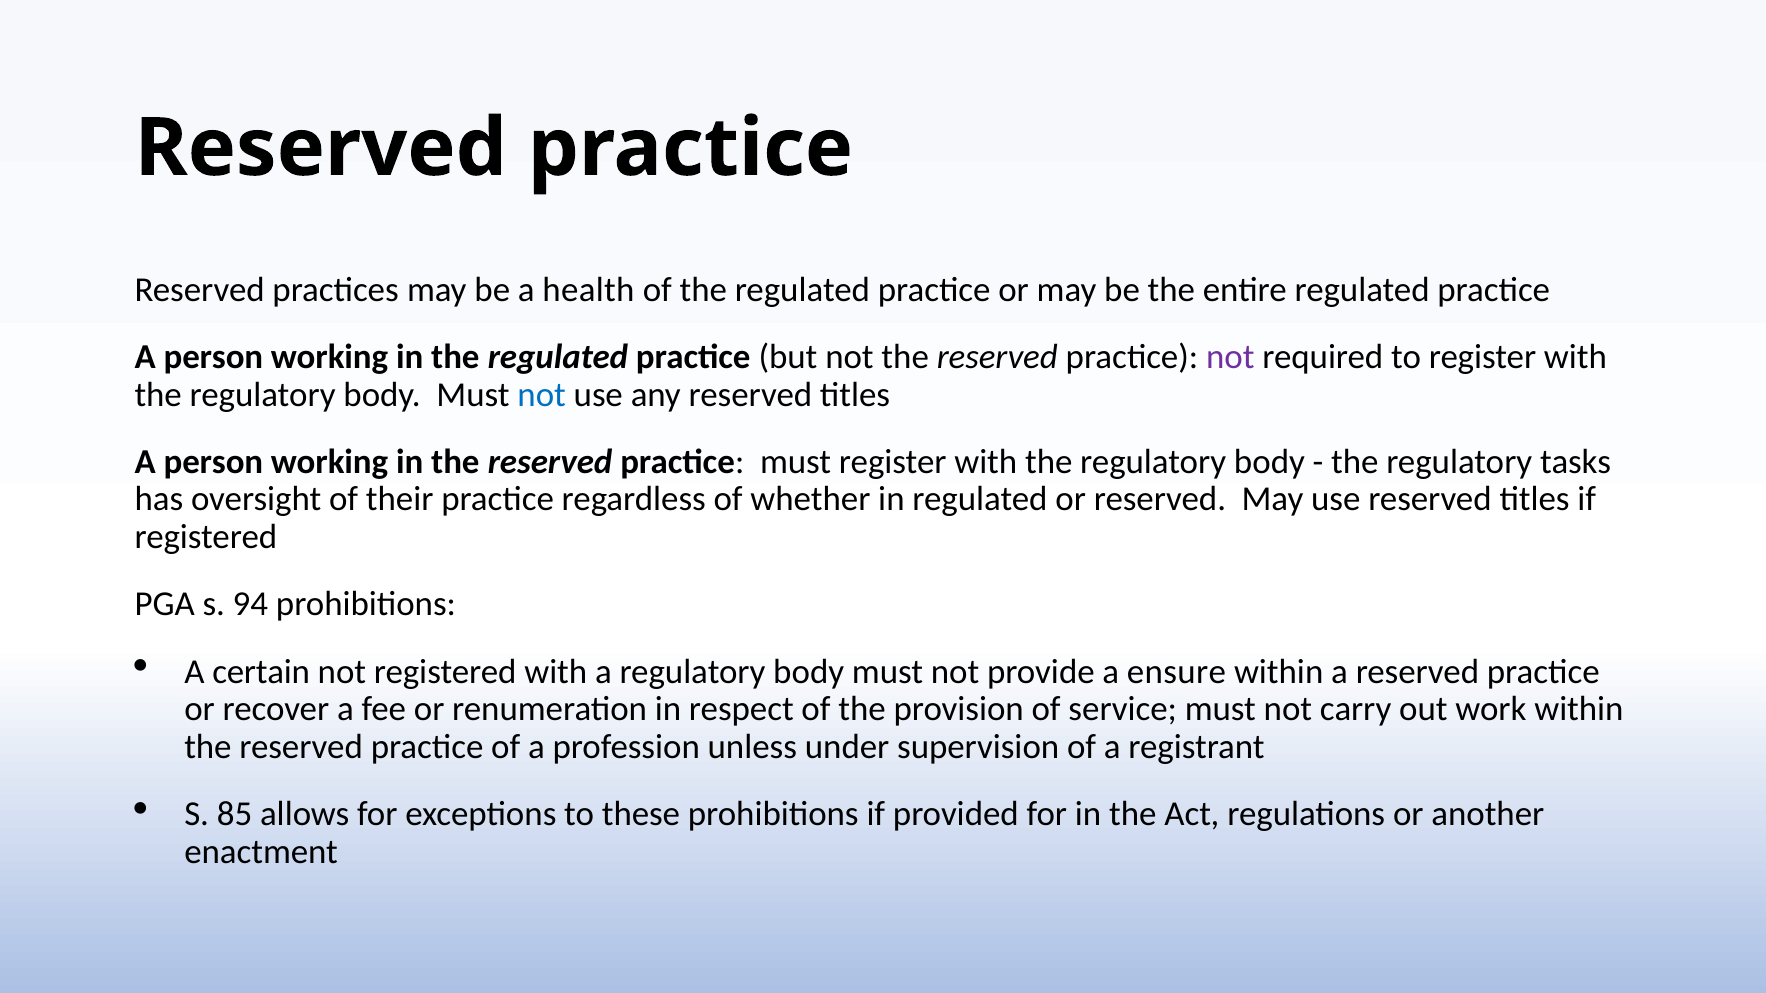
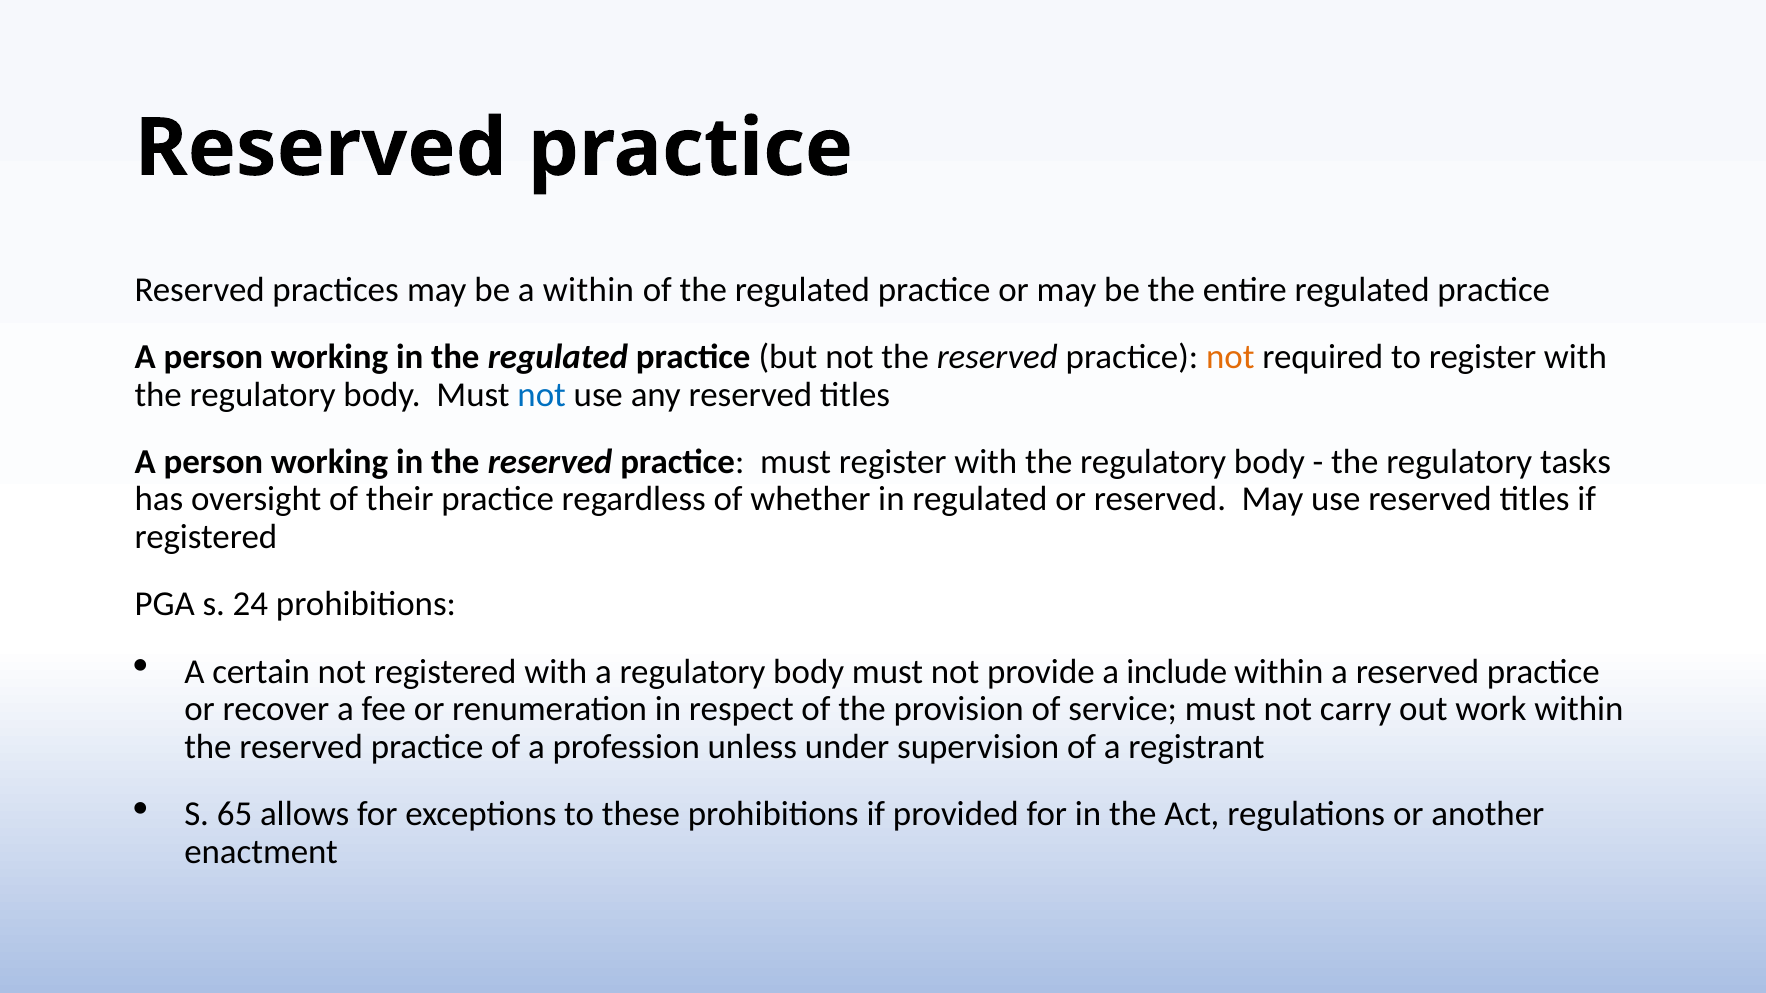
a health: health -> within (588, 290)
not colour: purple -> orange (1230, 357)
94: 94 -> 24 (250, 605)
ensure: ensure -> include (1177, 672)
85: 85 -> 65 (235, 815)
